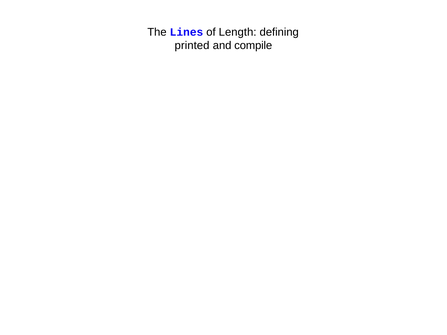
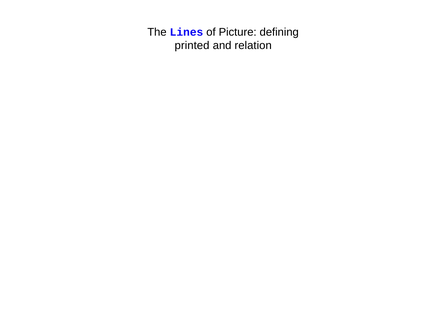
Length: Length -> Picture (238, 32)
compile: compile -> relation (253, 45)
